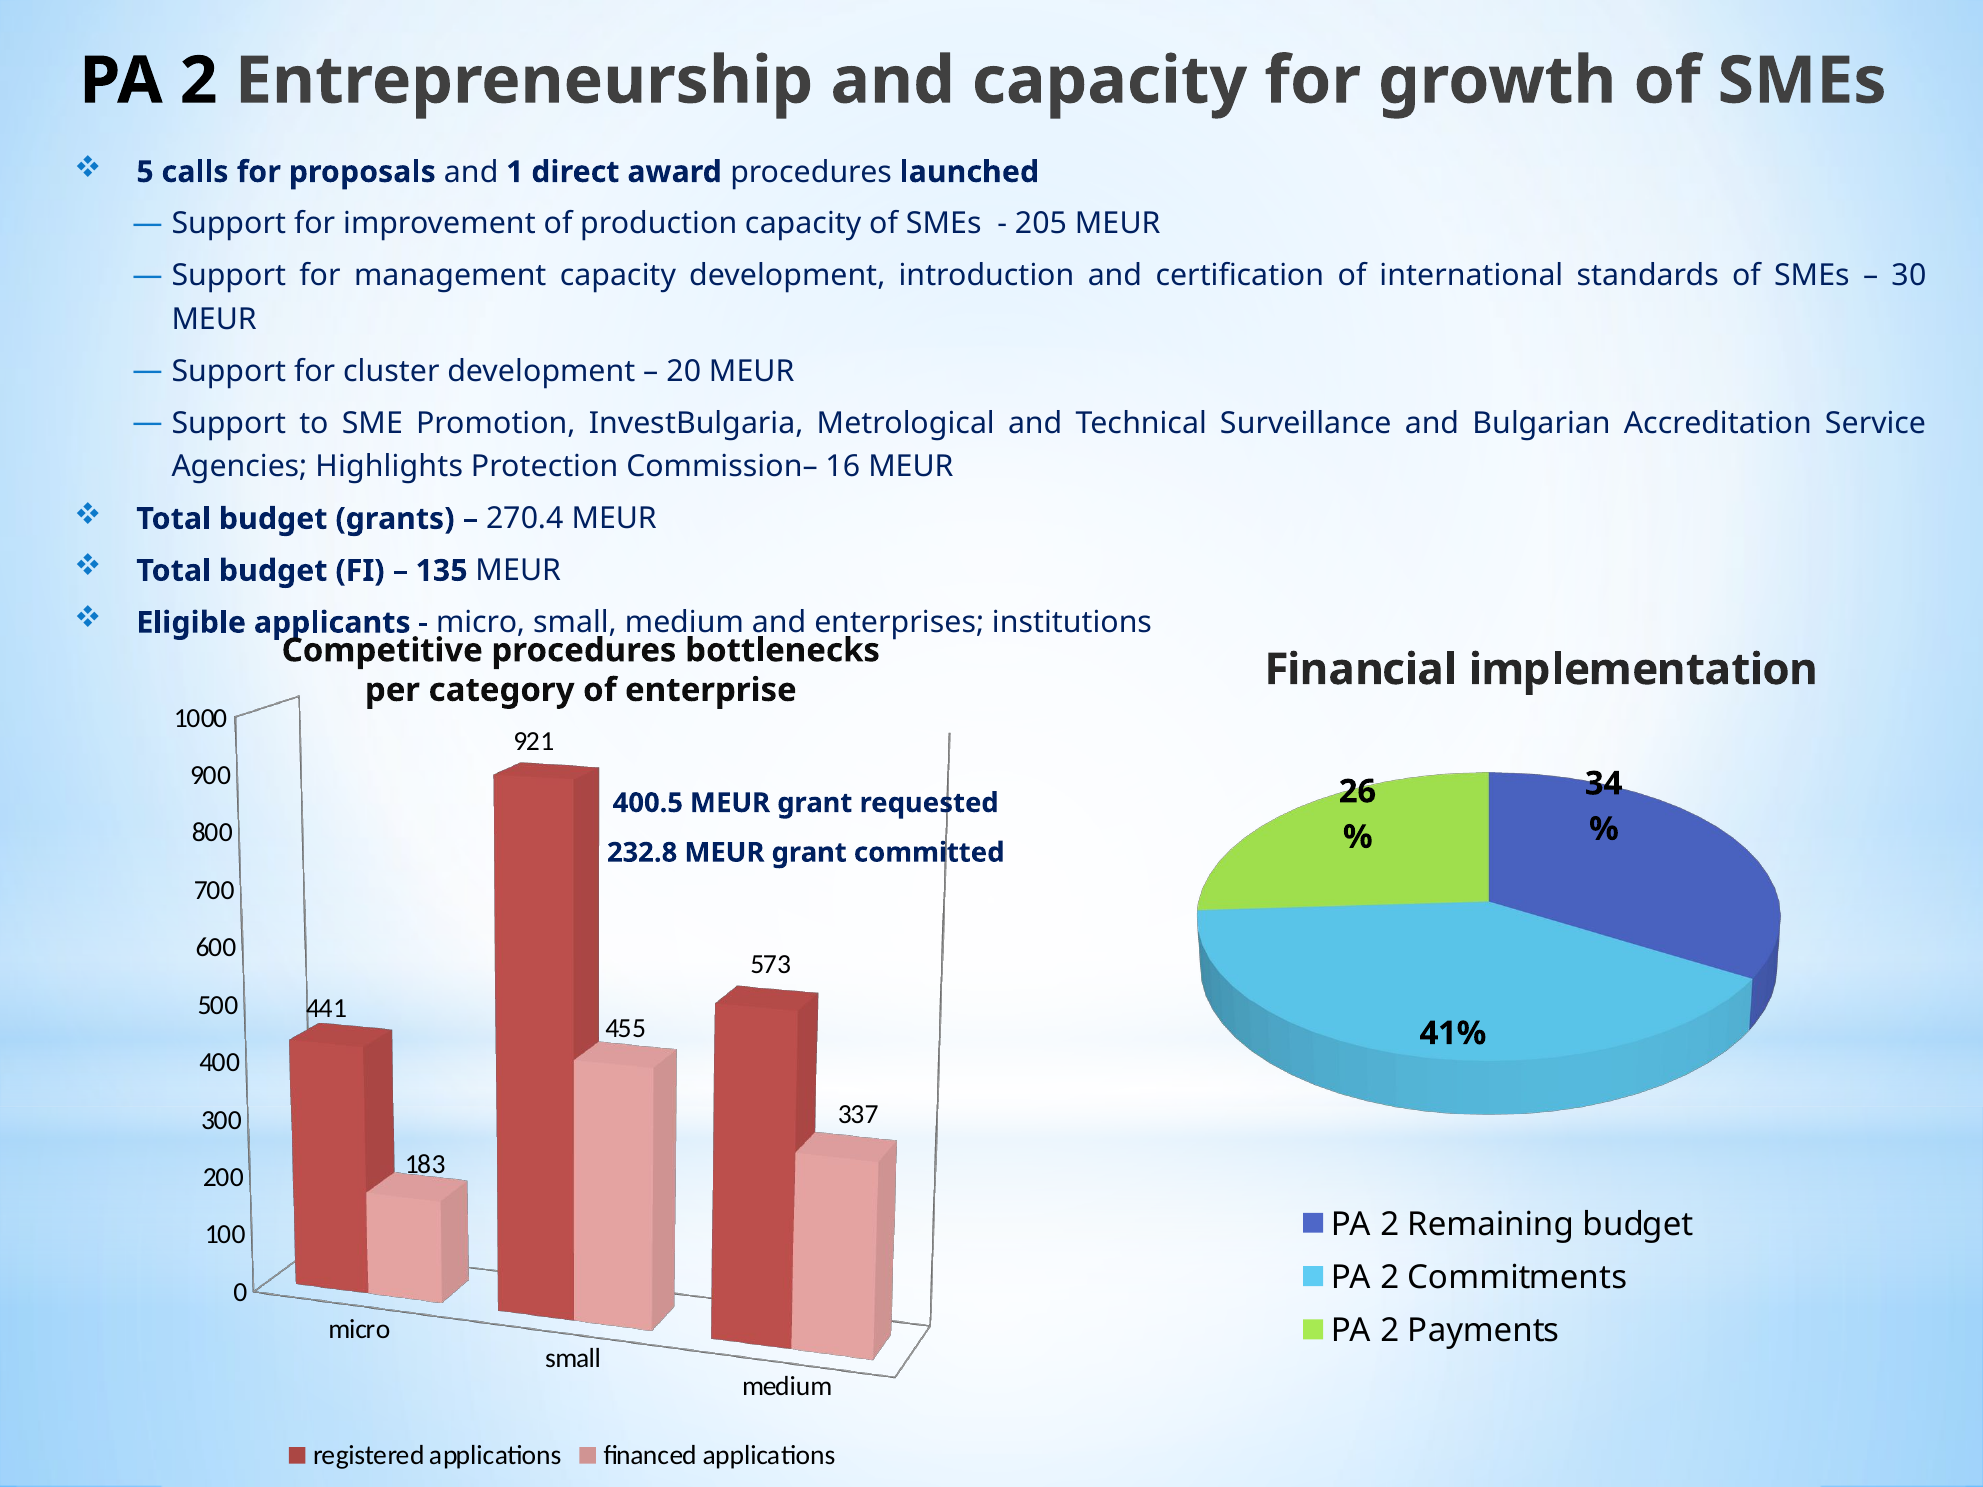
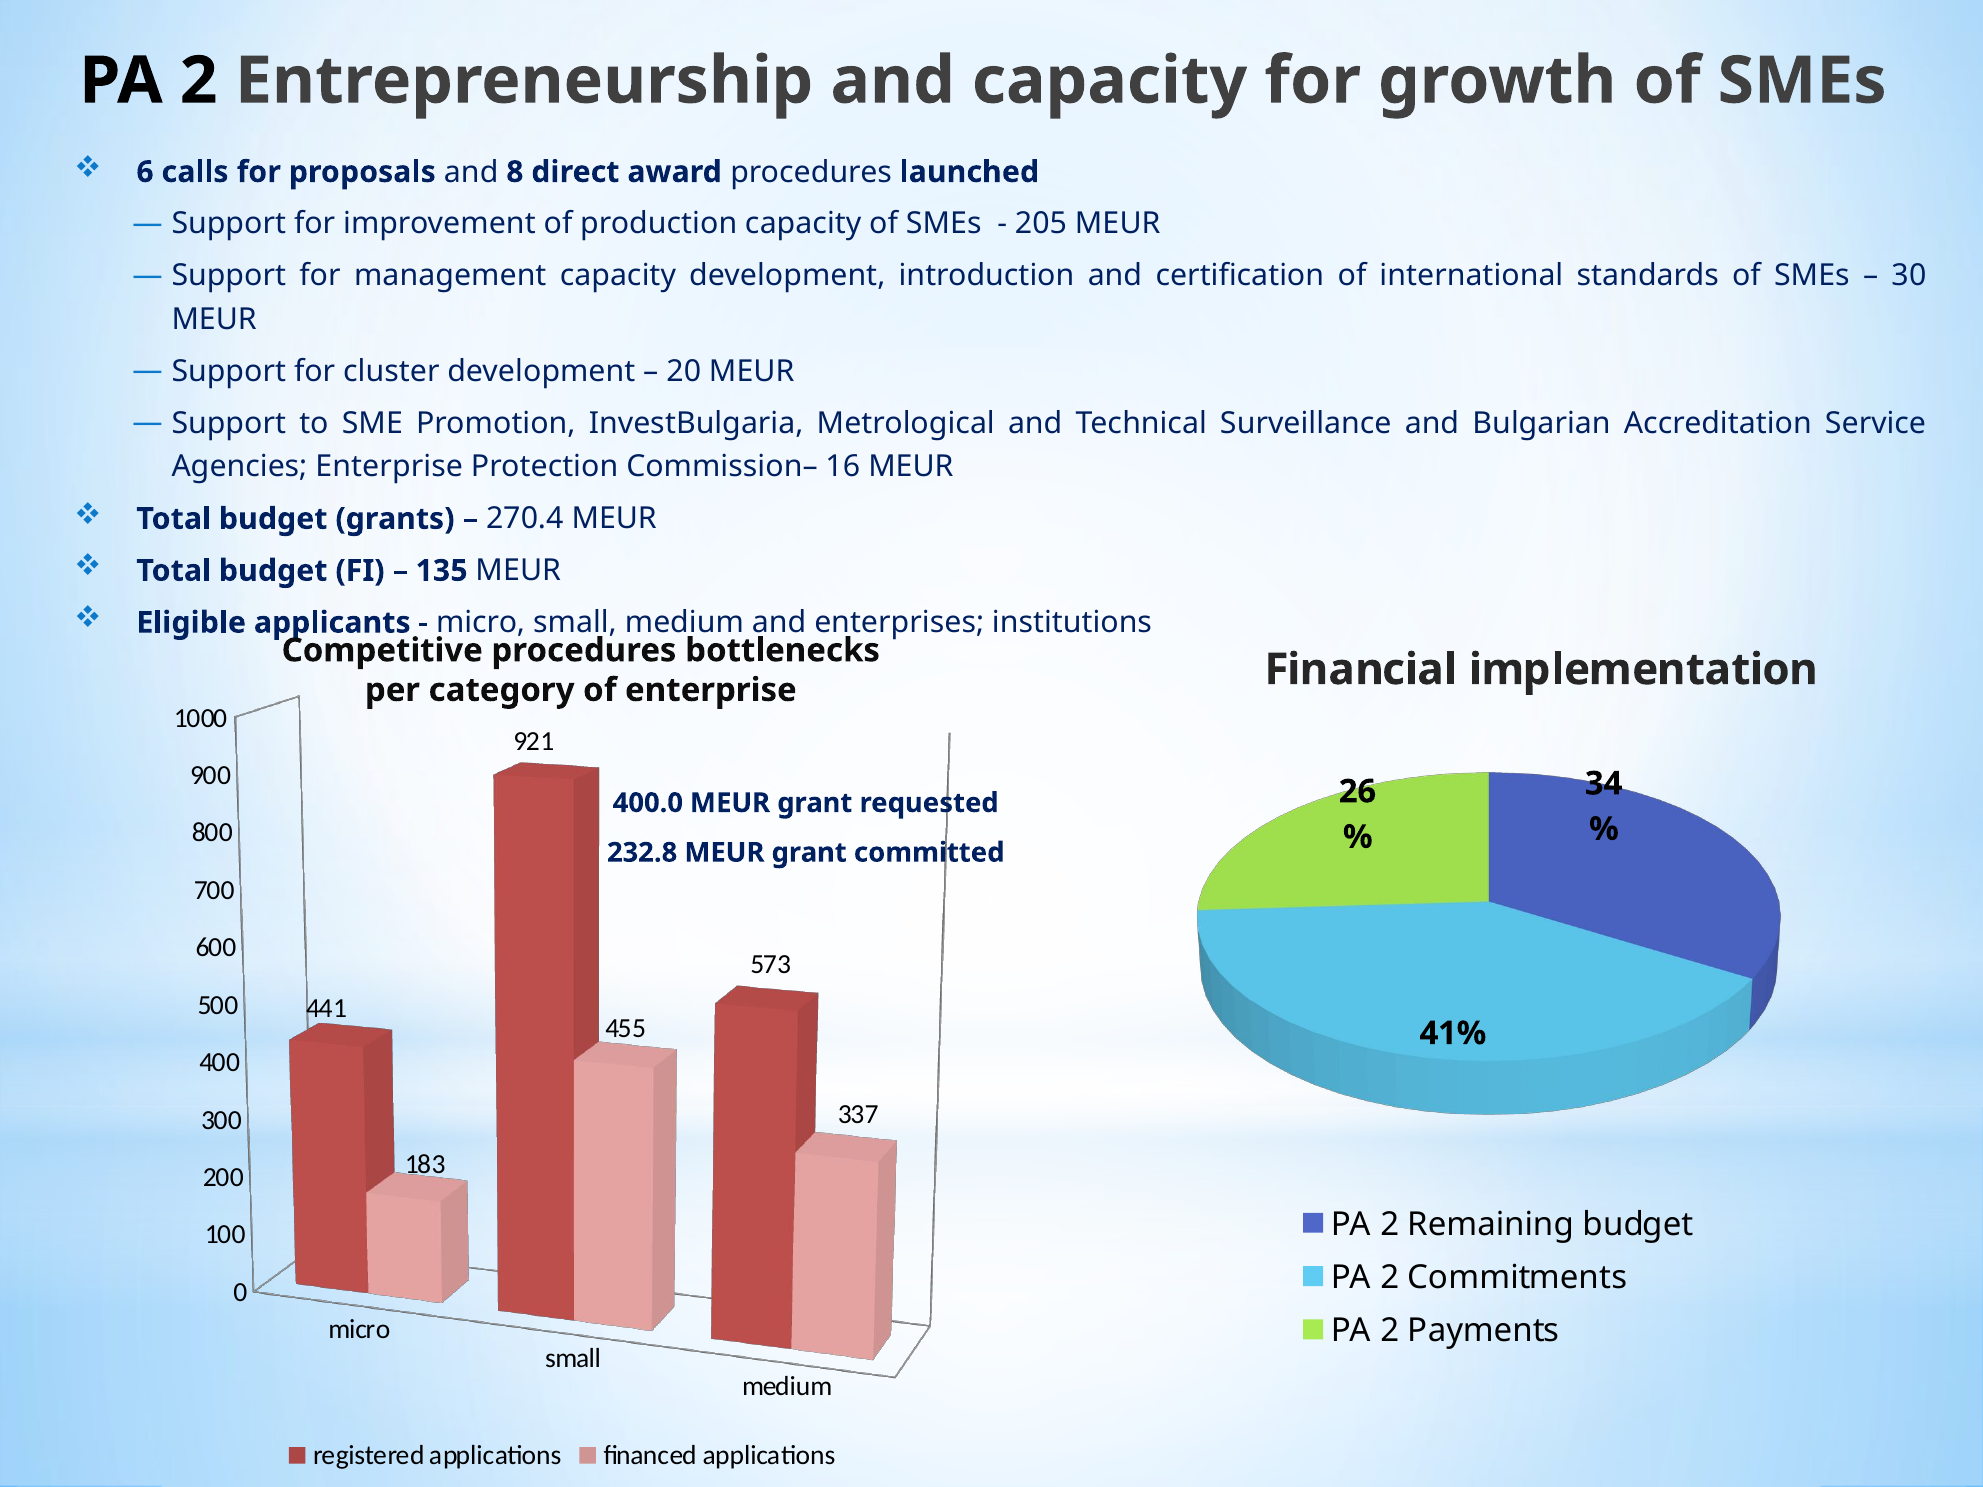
5: 5 -> 6 (145, 172)
1: 1 -> 8 (515, 172)
Agencies Highlights: Highlights -> Enterprise (389, 467)
400.5: 400.5 -> 400.0 (648, 803)
